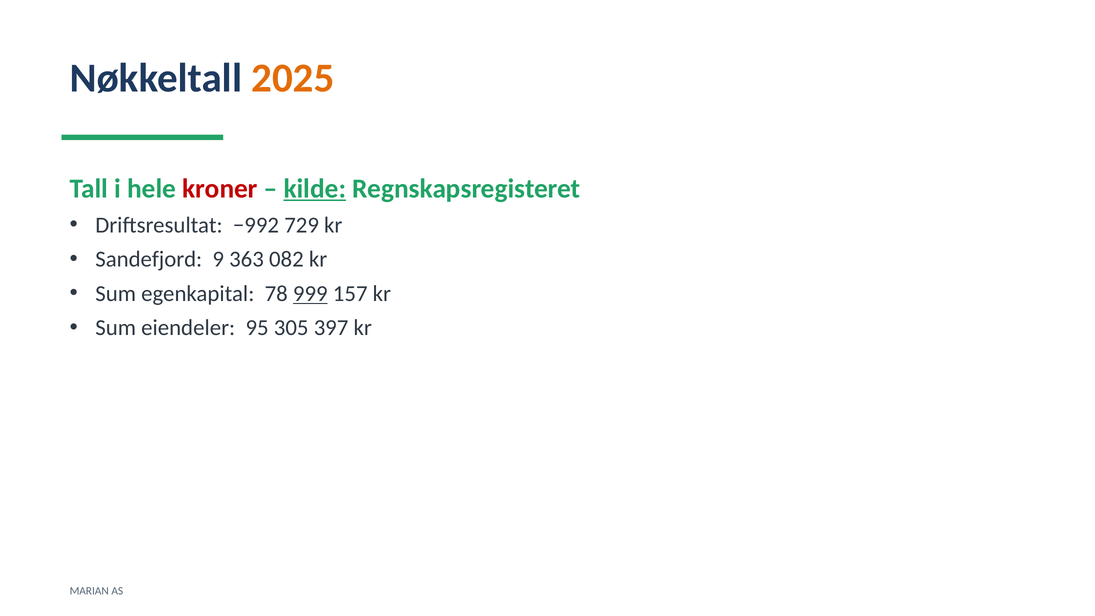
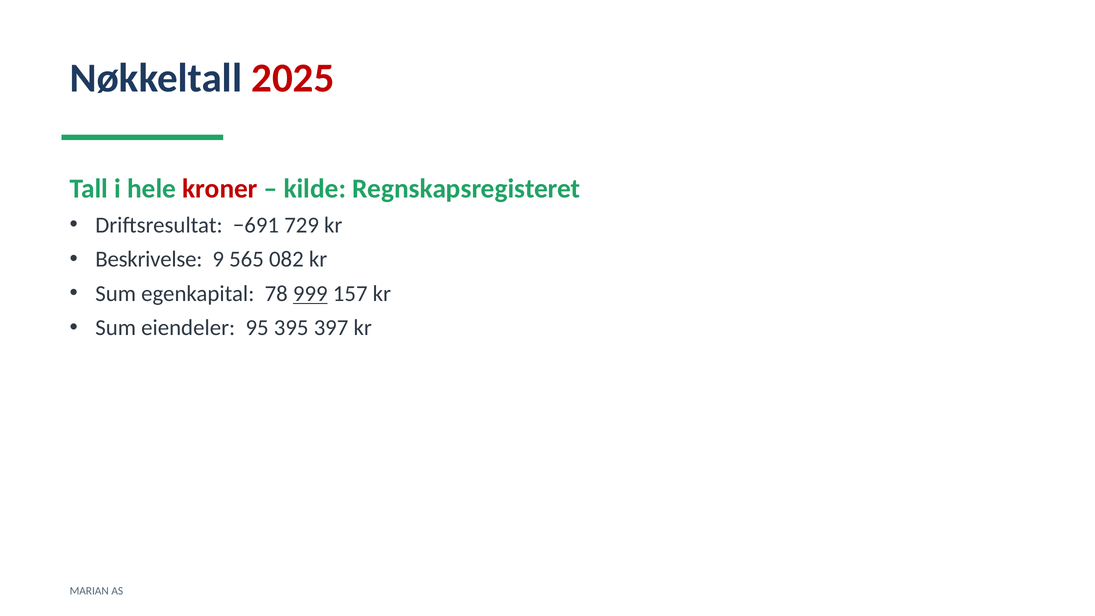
2025 colour: orange -> red (293, 78)
kilde underline: present -> none (315, 189)
−992: −992 -> −691 (256, 225)
Sandefjord: Sandefjord -> Beskrivelse (149, 259)
363: 363 -> 565 (246, 259)
305: 305 -> 395 (291, 328)
